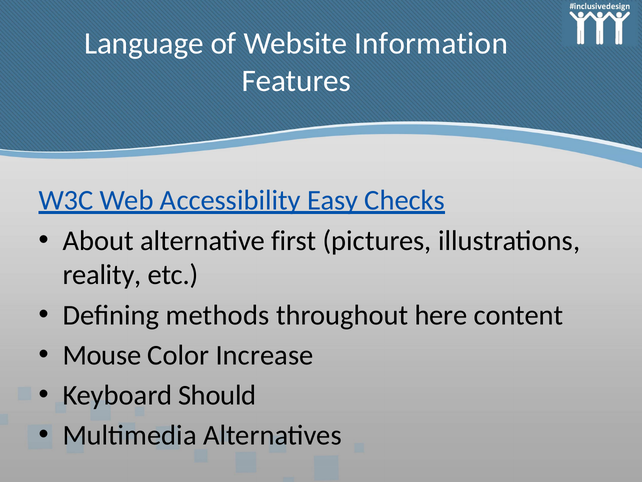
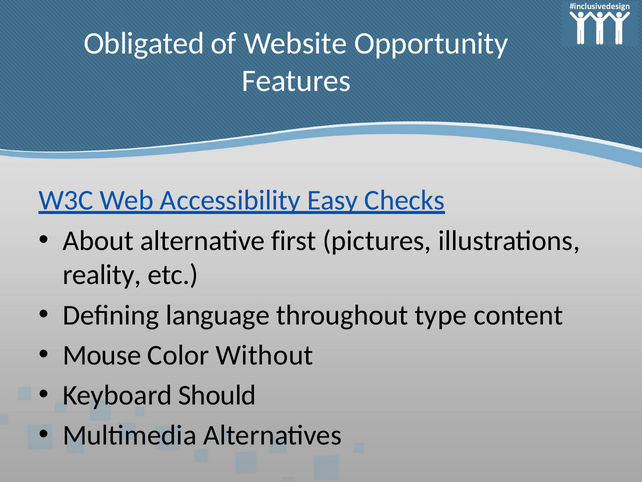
Language: Language -> Obligated (144, 43)
Information: Information -> Opportunity (431, 43)
methods: methods -> language (218, 315)
here: here -> type (441, 315)
Increase: Increase -> Without (265, 355)
